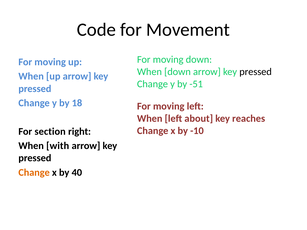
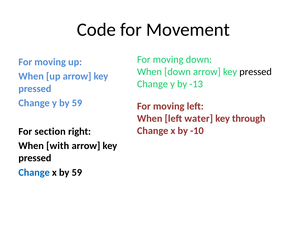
-51: -51 -> -13 (196, 84)
y by 18: 18 -> 59 (77, 103)
about: about -> water (199, 119)
reaches: reaches -> through (249, 119)
Change colour: orange -> blue (34, 173)
x by 40: 40 -> 59 (77, 173)
